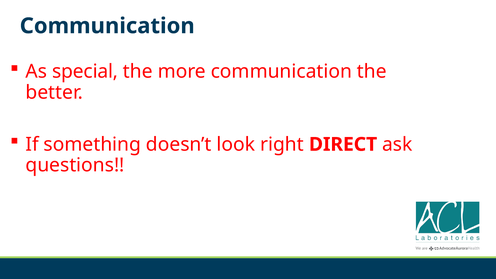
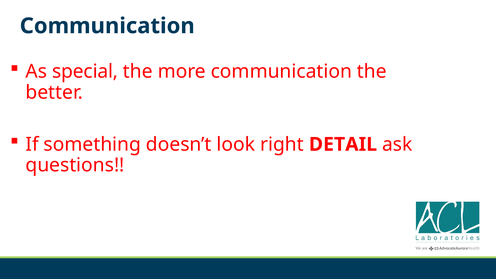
DIRECT: DIRECT -> DETAIL (343, 144)
